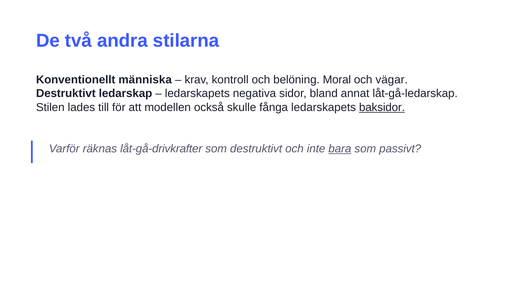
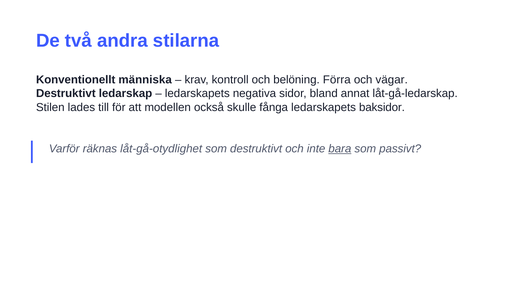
Moral: Moral -> Förra (337, 80)
baksidor underline: present -> none (382, 107)
låt-gå-drivkrafter: låt-gå-drivkrafter -> låt-gå-otydlighet (161, 149)
